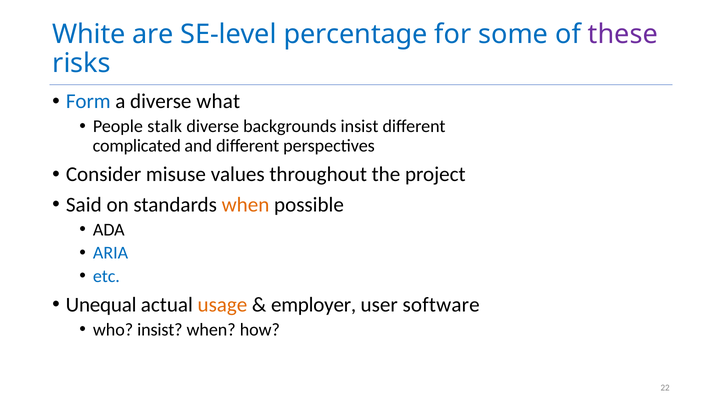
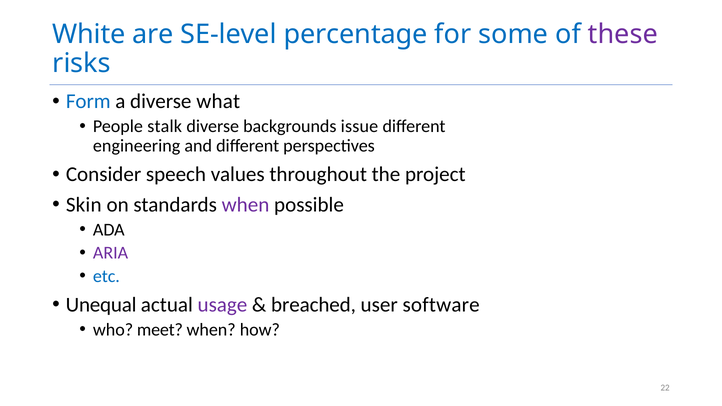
backgrounds insist: insist -> issue (359, 126)
complicated: complicated -> engineering (137, 146)
misuse: misuse -> speech (176, 174)
Said: Said -> Skin (84, 205)
when colour: orange -> purple (245, 205)
ARIA colour: blue -> purple (111, 253)
usage colour: orange -> purple (222, 305)
employer: employer -> breached (314, 305)
who insist: insist -> meet (160, 330)
